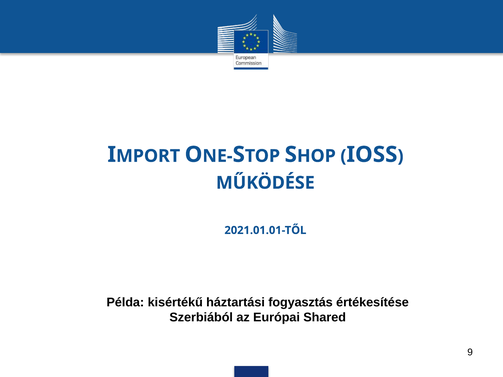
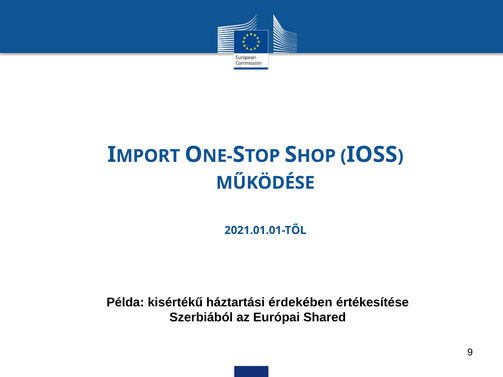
fogyasztás: fogyasztás -> érdekében (300, 303)
